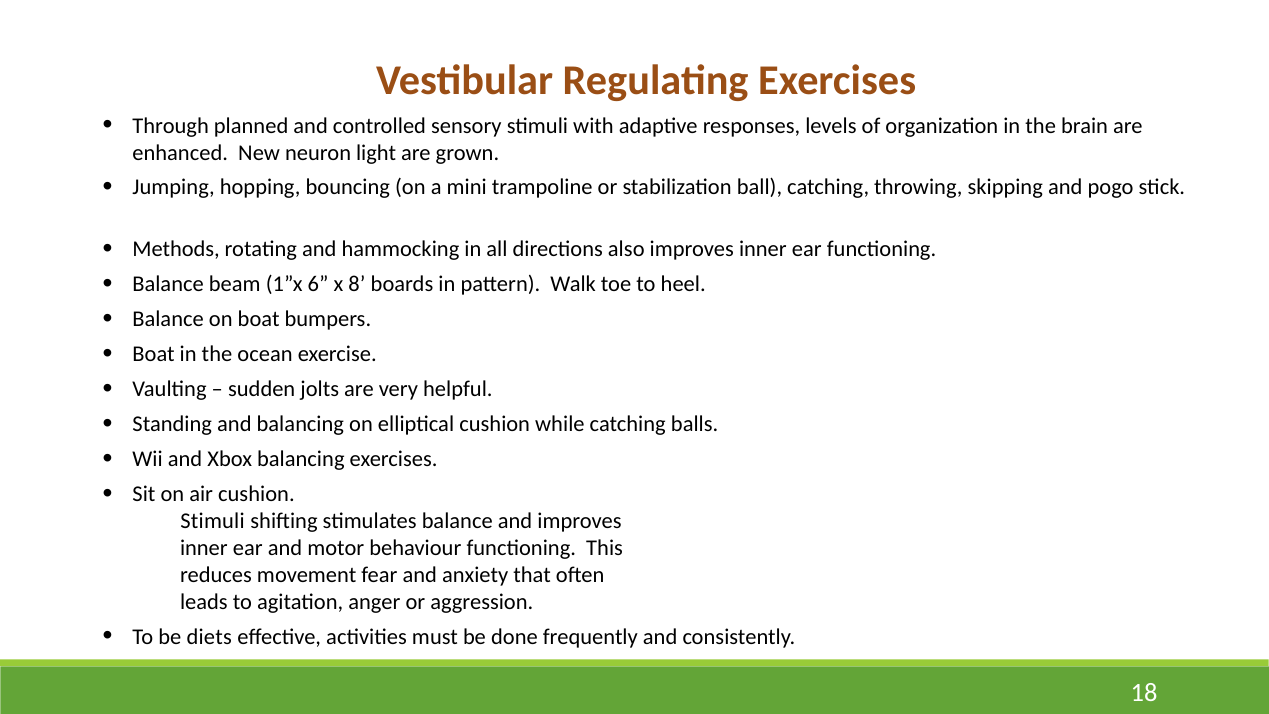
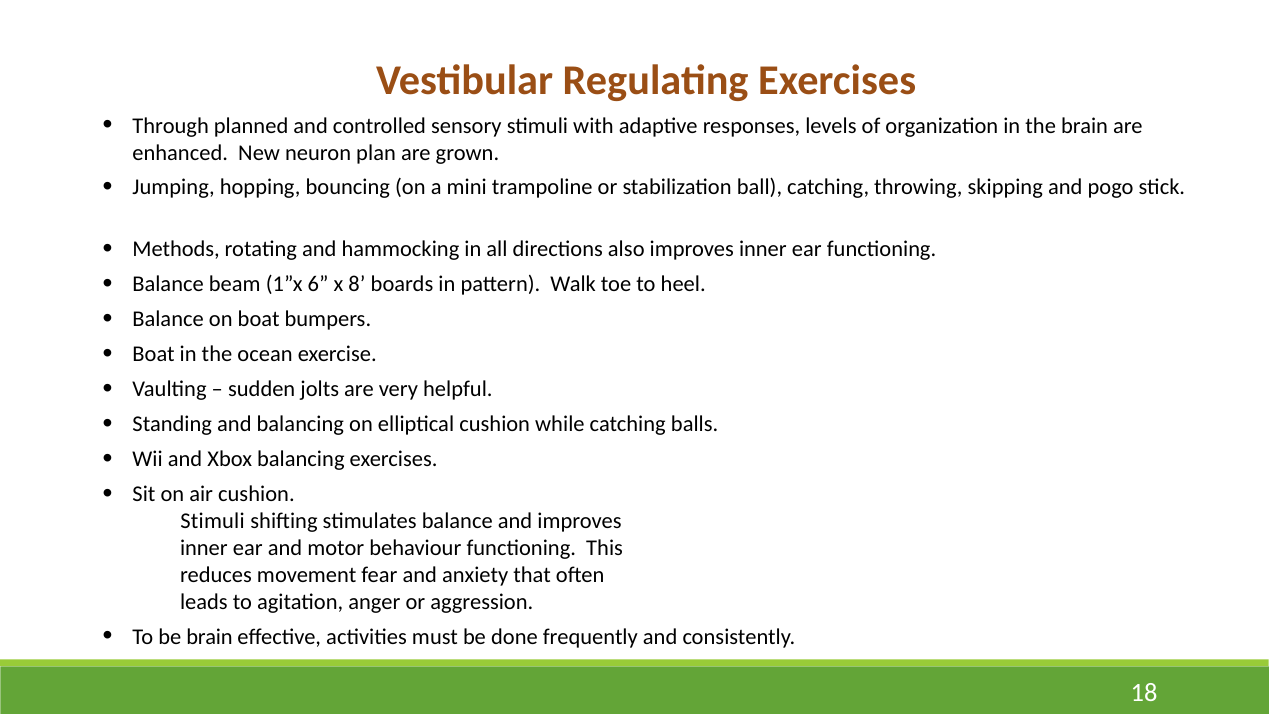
light: light -> plan (376, 153)
be diets: diets -> brain (209, 637)
